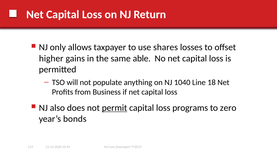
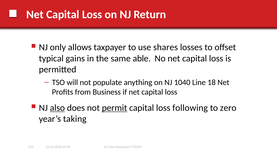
higher: higher -> typical (51, 58)
also underline: none -> present (57, 108)
programs: programs -> following (190, 108)
bonds: bonds -> taking (75, 119)
